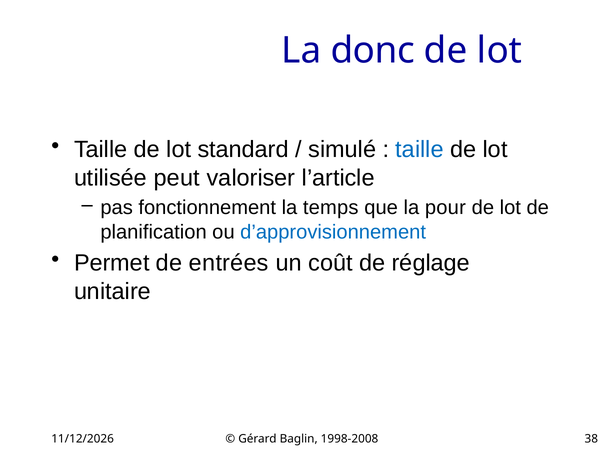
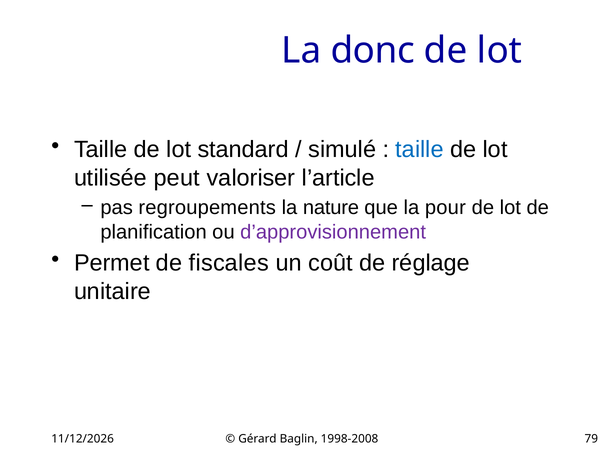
fonctionnement: fonctionnement -> regroupements (207, 208)
temps: temps -> nature (331, 208)
d’approvisionnement colour: blue -> purple (333, 232)
entrées: entrées -> fiscales (229, 263)
38: 38 -> 79 (591, 439)
